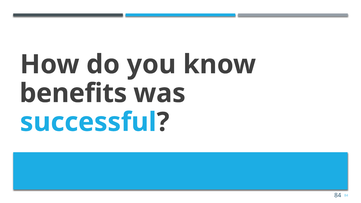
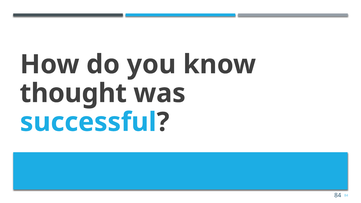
benefits: benefits -> thought (73, 93)
